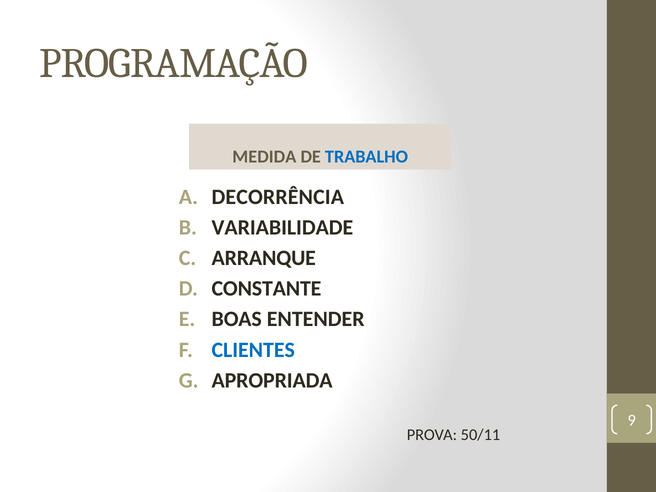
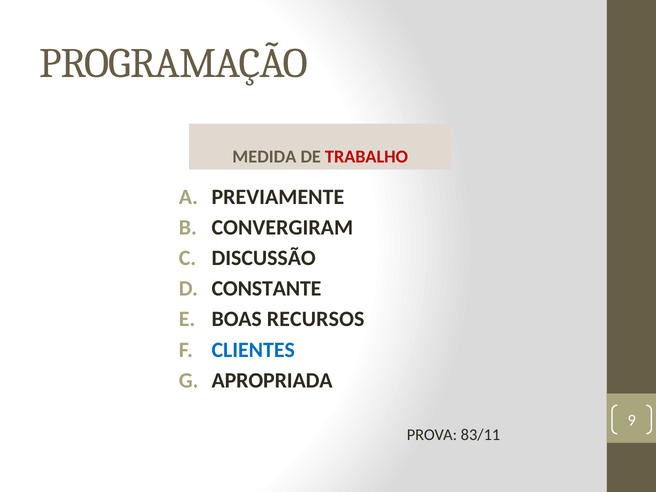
TRABALHO colour: blue -> red (366, 157)
DECORRÊNCIA: DECORRÊNCIA -> PREVIAMENTE (278, 197)
VARIABILIDADE: VARIABILIDADE -> CONVERGIRAM (282, 227)
ARRANQUE: ARRANQUE -> DISCUSSÃO (264, 258)
ENTENDER: ENTENDER -> RECURSOS (316, 319)
50/11: 50/11 -> 83/11 (480, 435)
